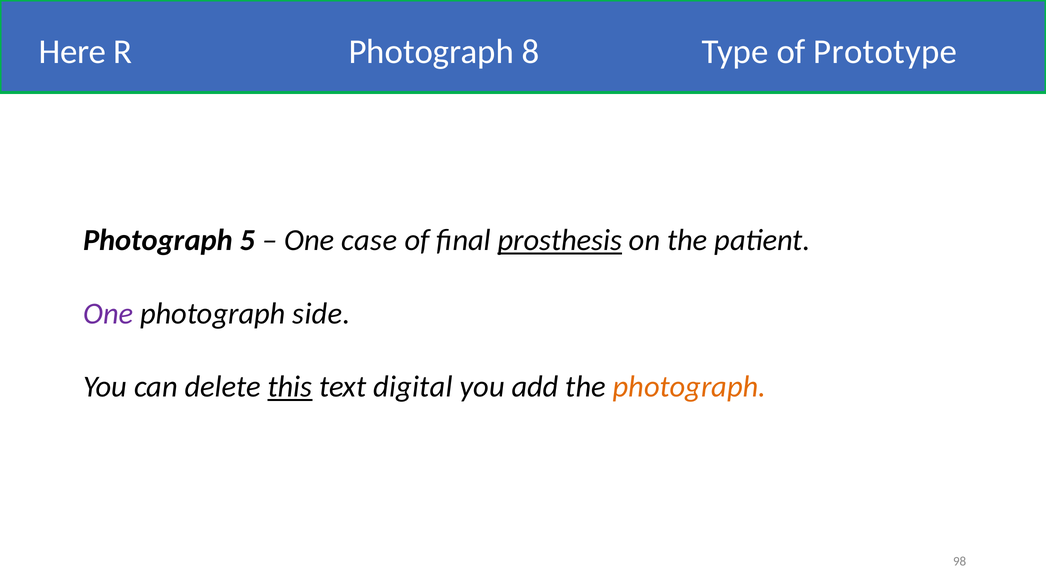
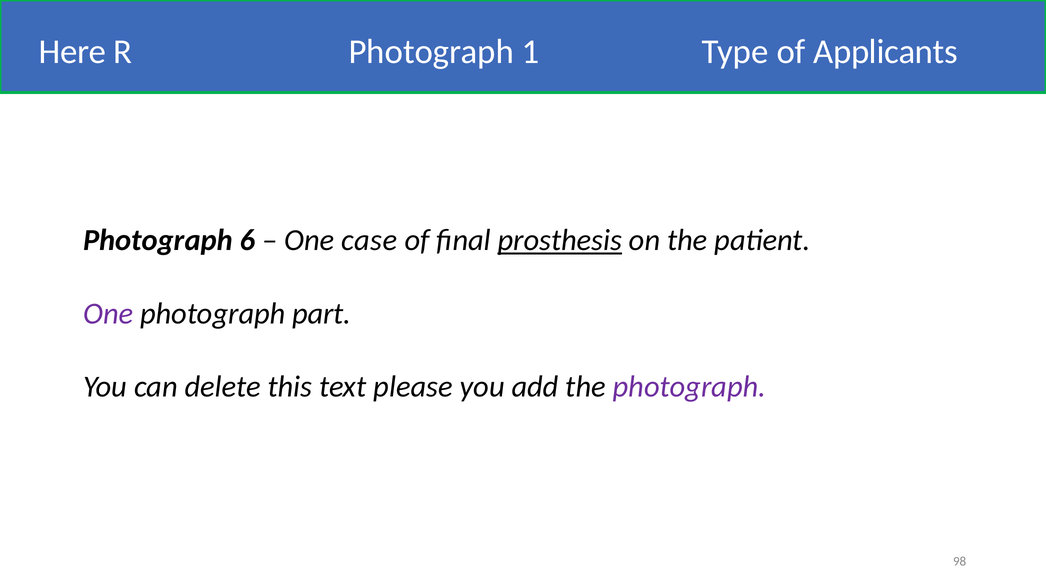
8: 8 -> 1 (531, 52)
Prototype: Prototype -> Applicants (886, 52)
5: 5 -> 6 (247, 240)
side: side -> part (322, 314)
this underline: present -> none (290, 387)
digital: digital -> please (413, 387)
photograph colour: orange -> purple (689, 387)
